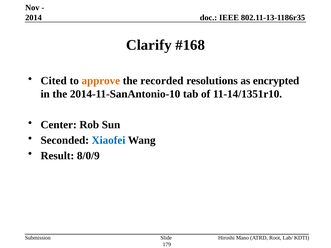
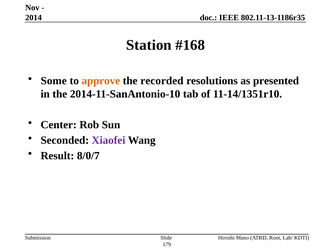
Clarify: Clarify -> Station (149, 45)
Cited: Cited -> Some (54, 81)
encrypted: encrypted -> presented (276, 81)
Xiaofei colour: blue -> purple (109, 140)
8/0/9: 8/0/9 -> 8/0/7 (88, 156)
